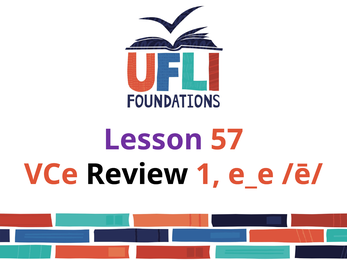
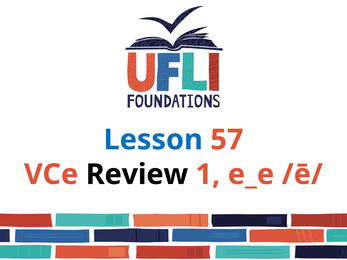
Lesson colour: purple -> blue (153, 140)
